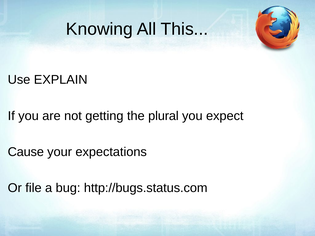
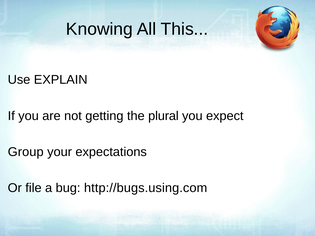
Cause: Cause -> Group (26, 152)
http://bugs.status.com: http://bugs.status.com -> http://bugs.using.com (146, 188)
